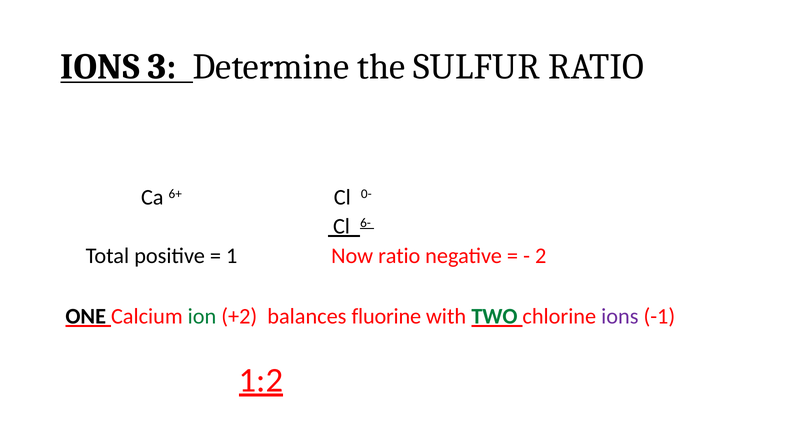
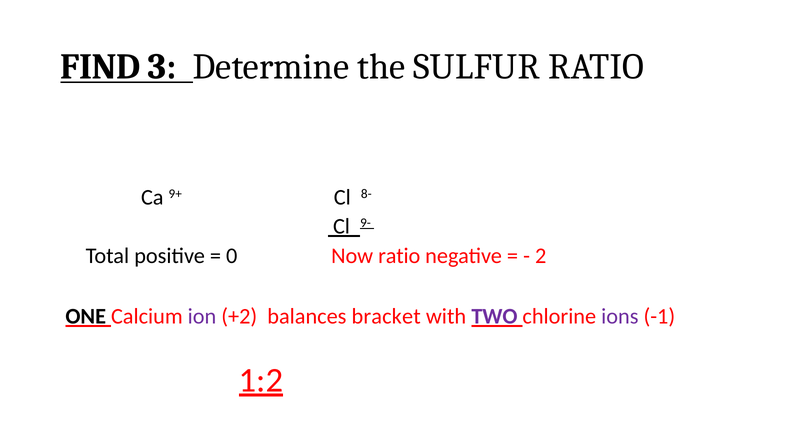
IONS: IONS -> FIND (100, 67)
6+: 6+ -> 9+ (175, 194)
0-: 0- -> 8- (366, 194)
6-: 6- -> 9- (365, 223)
1: 1 -> 0 (232, 256)
ion colour: green -> purple (202, 316)
fluorine: fluorine -> bracket (386, 316)
TWO colour: green -> purple (494, 316)
